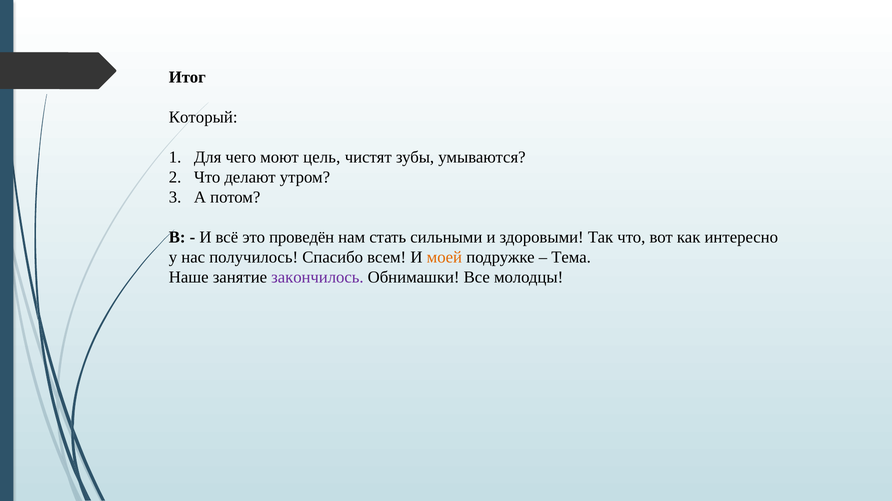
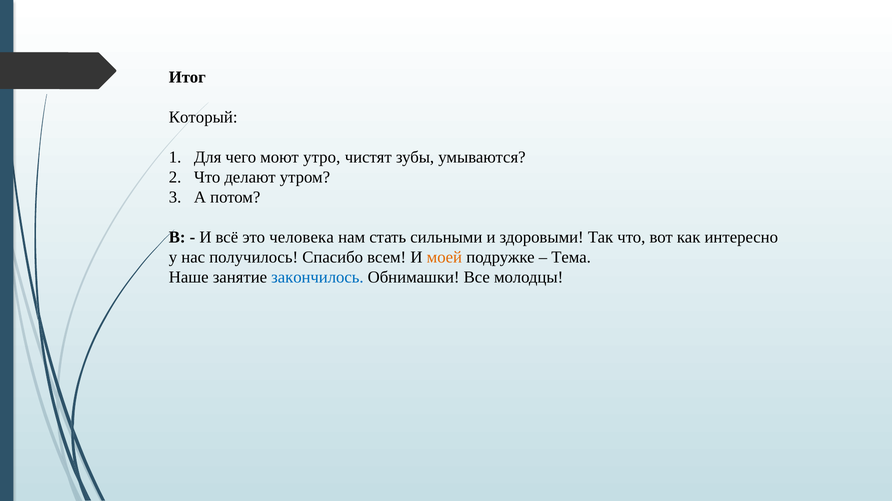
цель: цель -> утро (322, 157)
проведён: проведён -> человека (302, 238)
закончилось colour: purple -> blue (317, 278)
